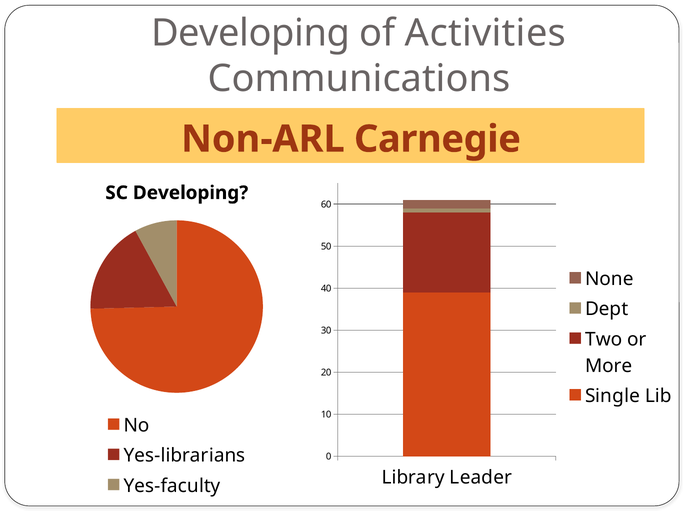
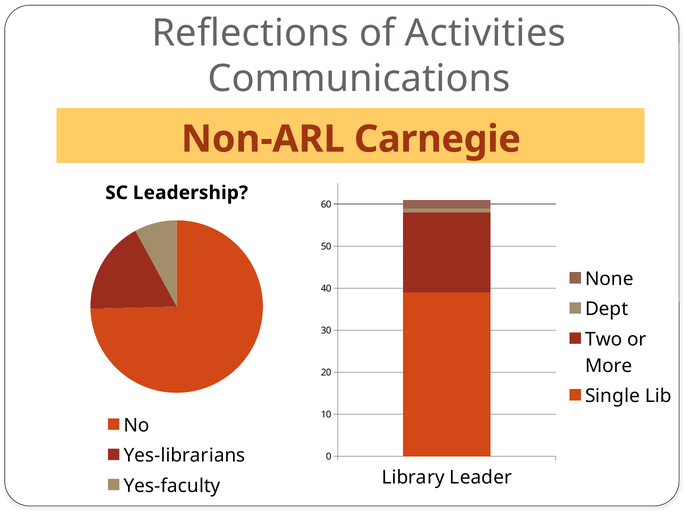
Developing: Developing -> Reflections (250, 33)
SC Developing: Developing -> Leadership (190, 193)
